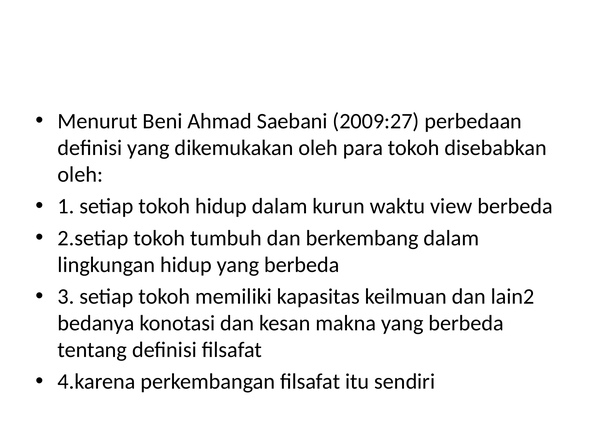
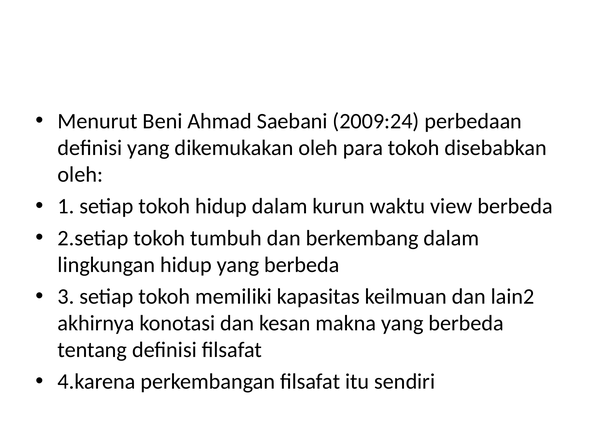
2009:27: 2009:27 -> 2009:24 (376, 121)
bedanya: bedanya -> akhirnya (96, 323)
